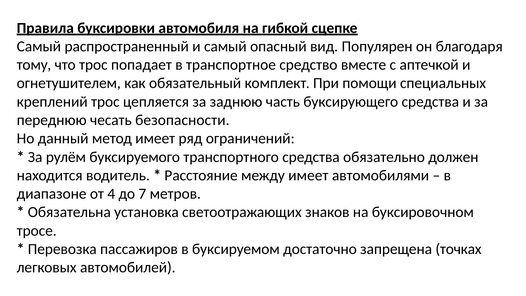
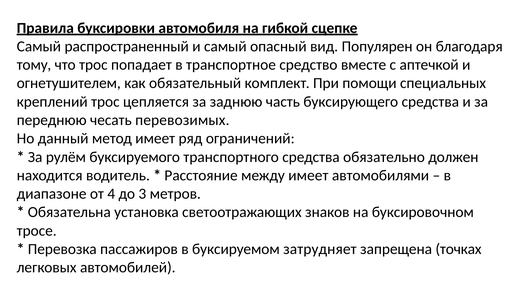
безопасности: безопасности -> перевозимых (182, 120)
7: 7 -> 3 (142, 194)
достаточно: достаточно -> затрудняет (320, 249)
